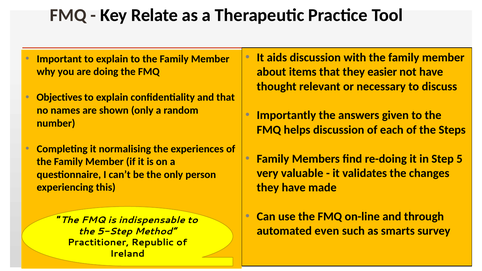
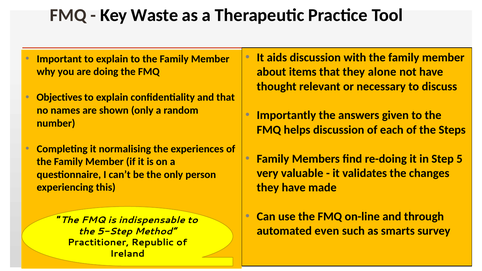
Relate: Relate -> Waste (155, 15)
easier: easier -> alone (382, 72)
